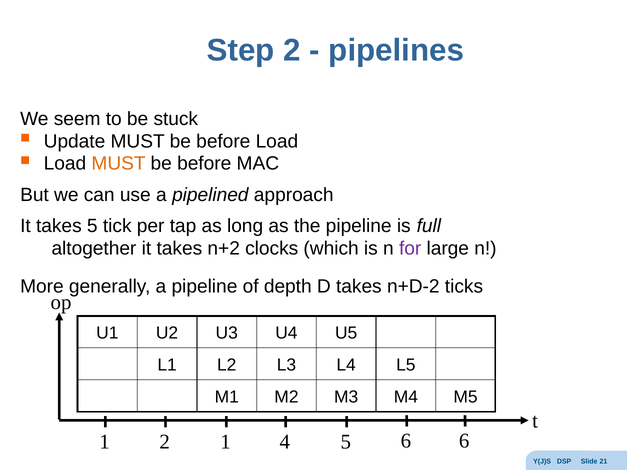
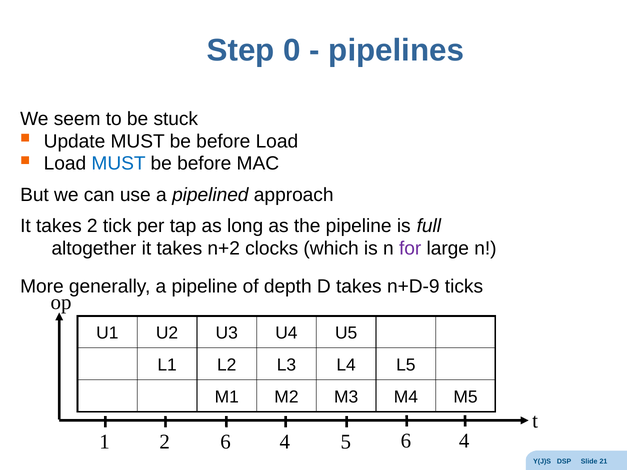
Step 2: 2 -> 0 (292, 50)
MUST colour: orange -> blue (119, 164)
takes 5: 5 -> 2 (92, 226)
n+D-2: n+D-2 -> n+D-9 (413, 286)
2 1: 1 -> 6 (226, 442)
5 6 6: 6 -> 4 (464, 441)
